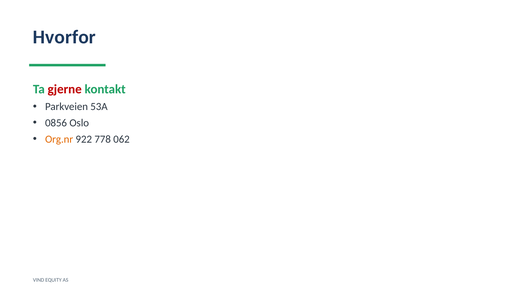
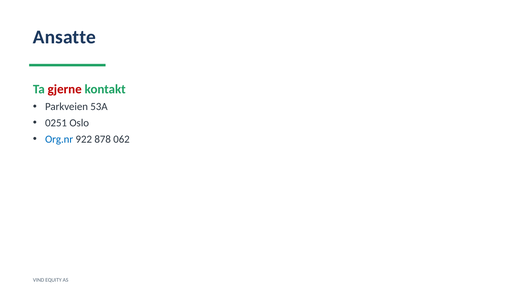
Hvorfor: Hvorfor -> Ansatte (64, 37)
0856: 0856 -> 0251 (56, 123)
Org.nr colour: orange -> blue (59, 139)
778: 778 -> 878 (103, 139)
